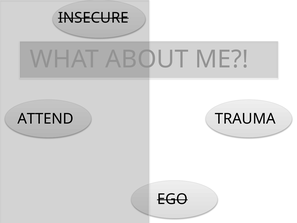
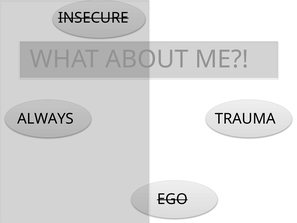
ATTEND: ATTEND -> ALWAYS (46, 119)
